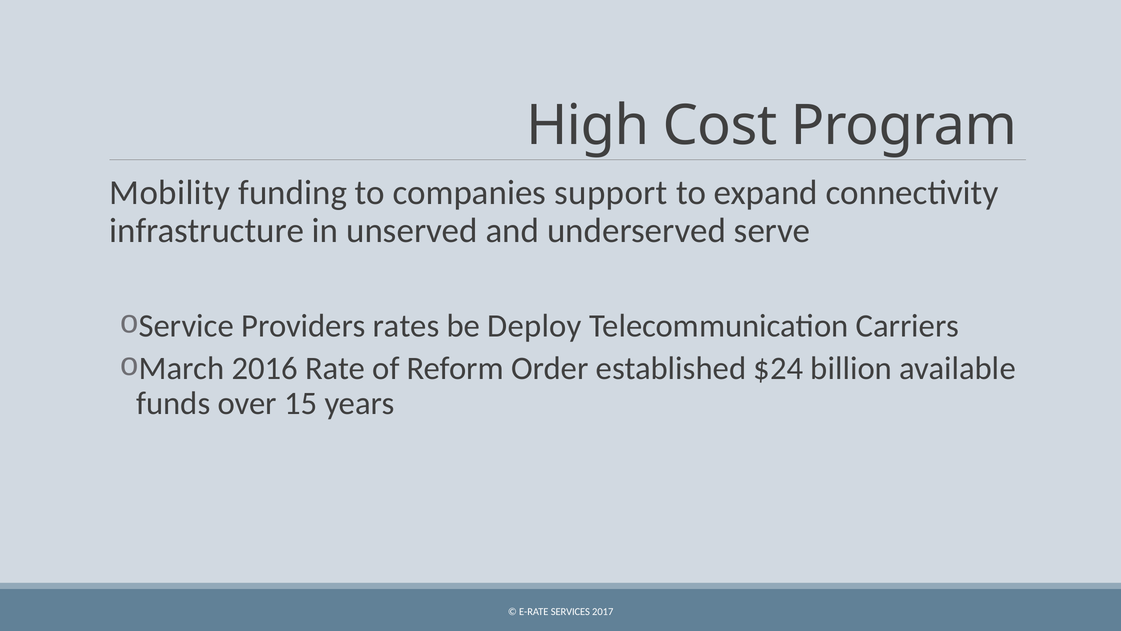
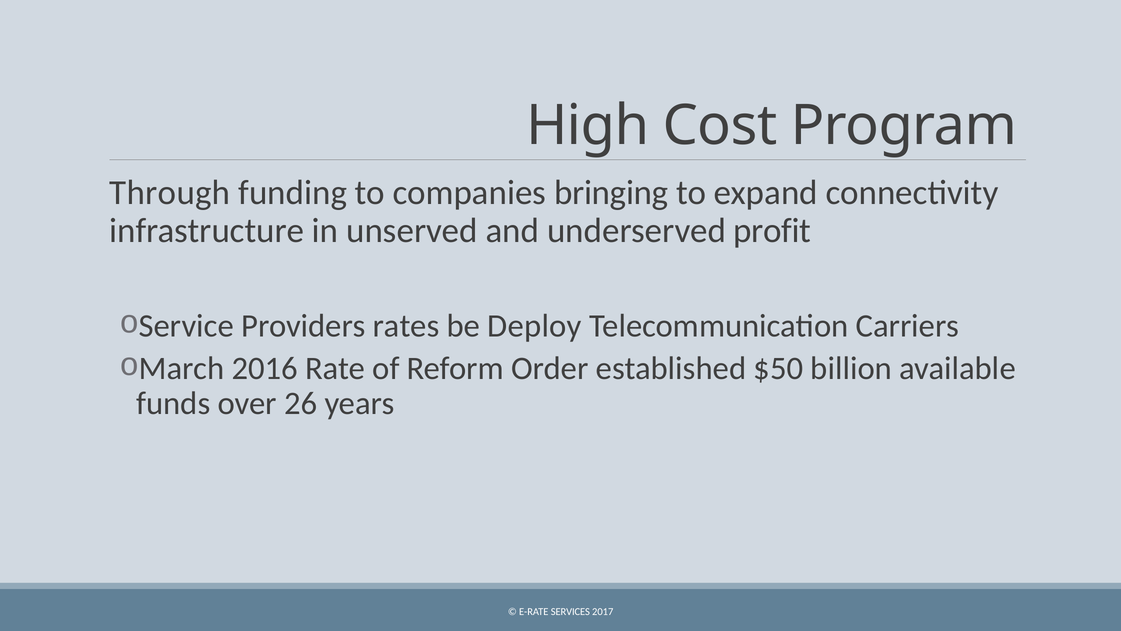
Mobility: Mobility -> Through (170, 193)
support: support -> bringing (611, 193)
serve: serve -> profit (772, 230)
$24: $24 -> $50 (778, 368)
15: 15 -> 26 (301, 403)
